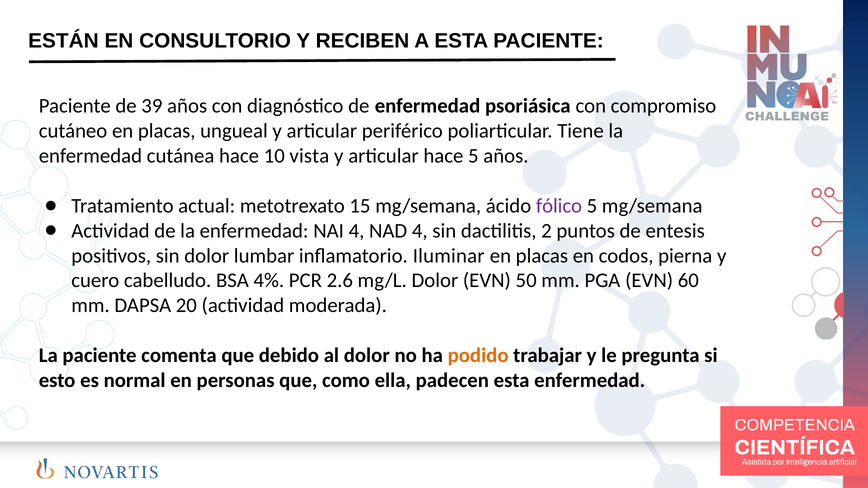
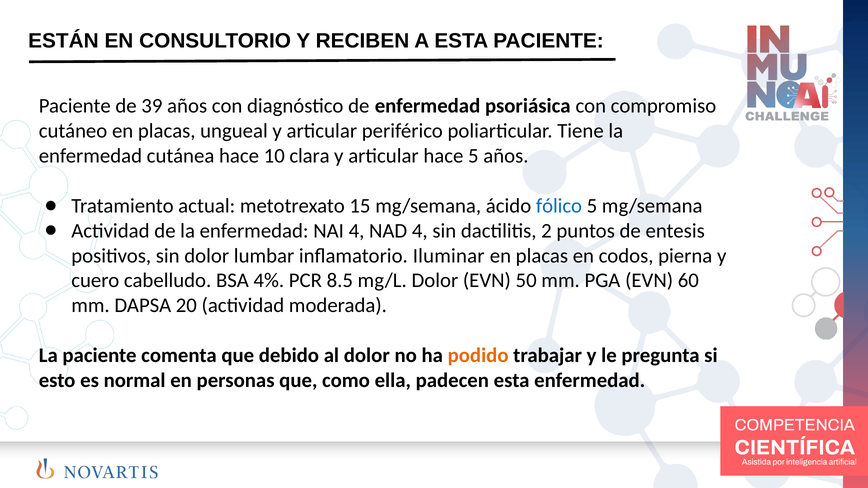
vista: vista -> clara (310, 156)
fólico colour: purple -> blue (559, 206)
2.6: 2.6 -> 8.5 (340, 281)
